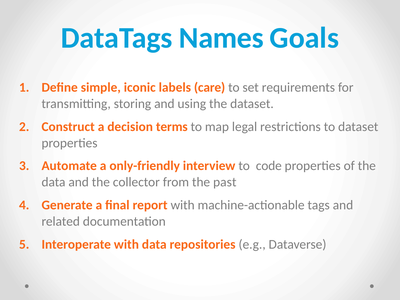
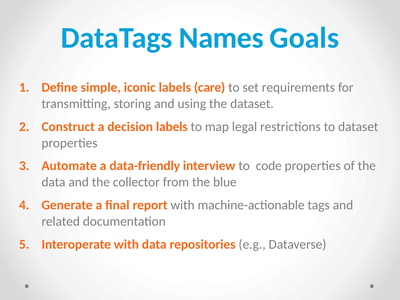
decision terms: terms -> labels (172, 127)
only-friendly: only-friendly -> data-friendly (145, 166)
past: past -> blue (225, 182)
